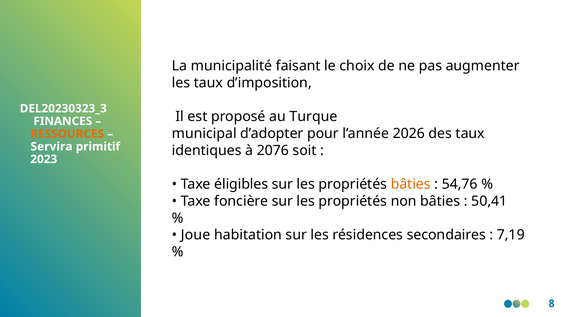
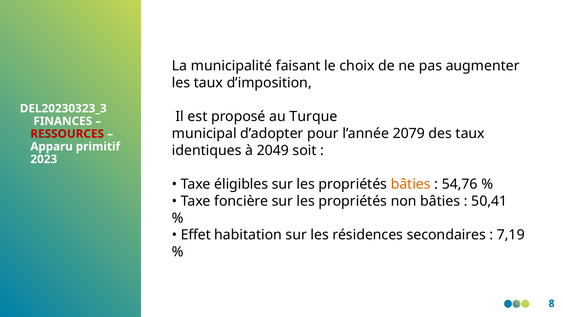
2026: 2026 -> 2079 (409, 133)
RESSOURCES colour: orange -> red (67, 134)
Servira: Servira -> Apparu (52, 146)
2076: 2076 -> 2049 (273, 150)
Joue: Joue -> Effet (196, 235)
